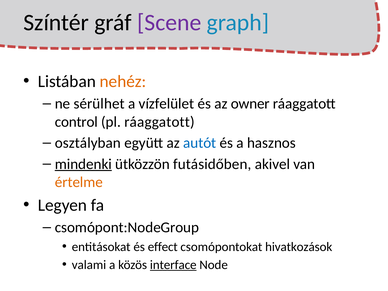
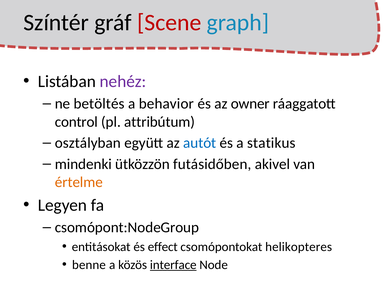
Scene colour: purple -> red (169, 22)
nehéz colour: orange -> purple (123, 81)
sérülhet: sérülhet -> betöltés (99, 104)
vízfelület: vízfelület -> behavior (166, 104)
pl ráaggatott: ráaggatott -> attribútum (160, 122)
hasznos: hasznos -> statikus (271, 143)
mindenki underline: present -> none (83, 164)
hivatkozások: hivatkozások -> helikopteres (299, 247)
valami: valami -> benne (89, 265)
